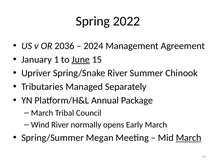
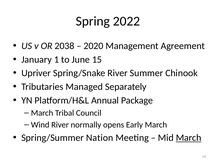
2036: 2036 -> 2038 (64, 46)
2024: 2024 -> 2020 (93, 46)
June underline: present -> none (81, 60)
Megan: Megan -> Nation (100, 138)
